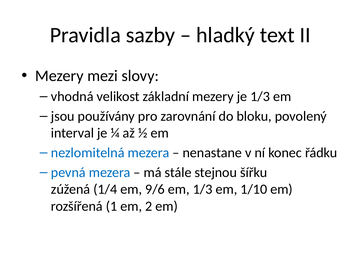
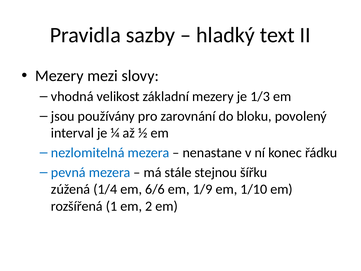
9/6: 9/6 -> 6/6 (155, 189)
em 1/3: 1/3 -> 1/9 (203, 189)
